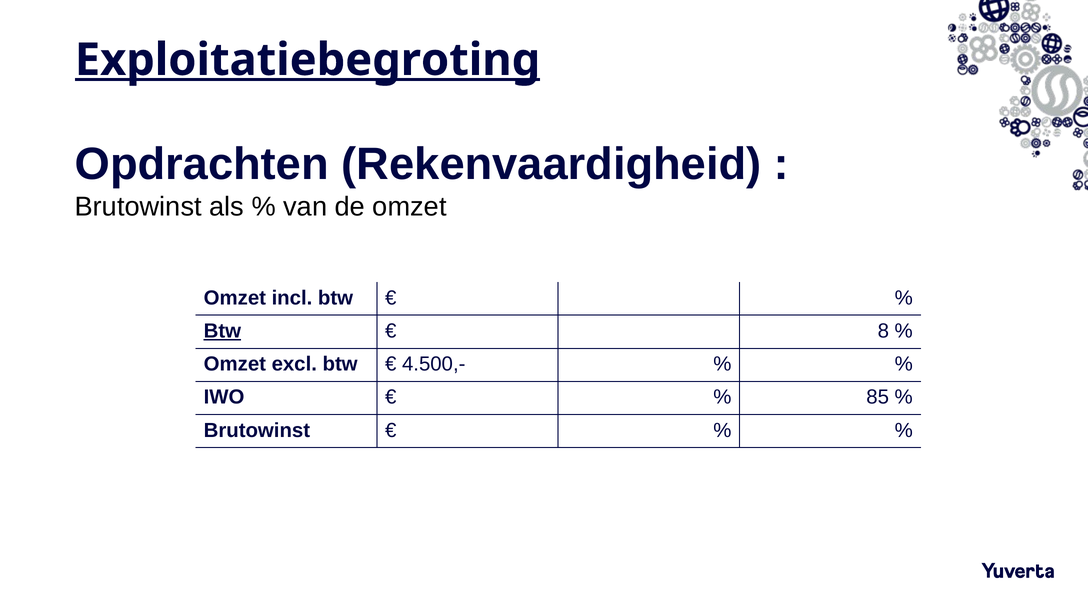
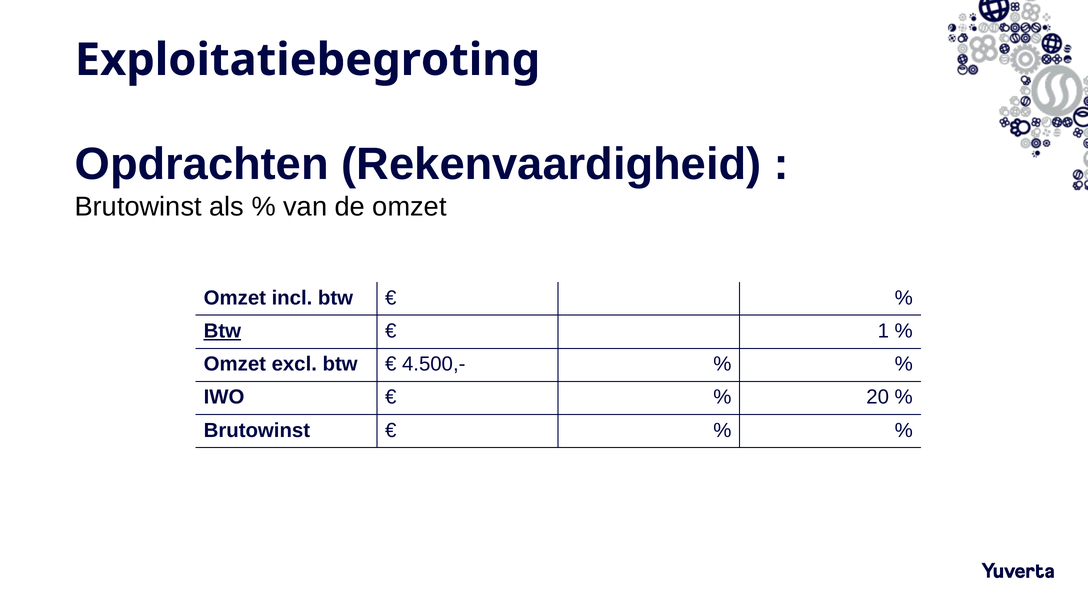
Exploitatiebegroting underline: present -> none (308, 60)
8: 8 -> 1 (883, 331)
85: 85 -> 20 (878, 397)
